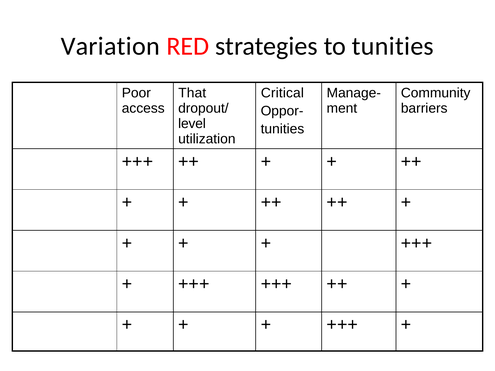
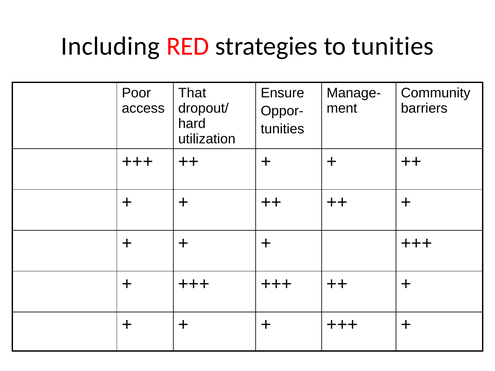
Variation: Variation -> Including (110, 46)
Critical: Critical -> Ensure (282, 93)
level: level -> hard (192, 124)
